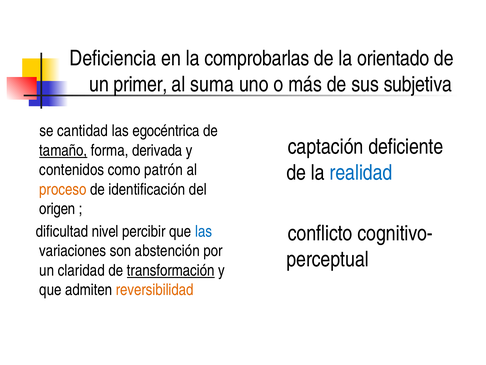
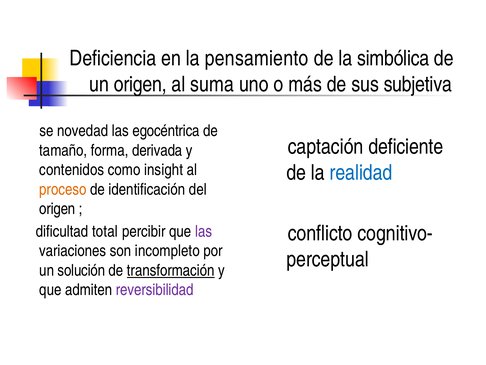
comprobarlas: comprobarlas -> pensamiento (257, 58)
orientado: orientado -> simbólica (393, 58)
un primer: primer -> origen (140, 84)
cantidad: cantidad -> novedad (83, 131)
tamaño underline: present -> none (63, 150)
patrón: patrón -> insight (164, 170)
nivel: nivel -> total (105, 231)
las colour: blue -> purple (204, 231)
abstención: abstención -> incompleto (167, 251)
claridad: claridad -> solución (81, 270)
reversibilidad colour: orange -> purple (155, 289)
